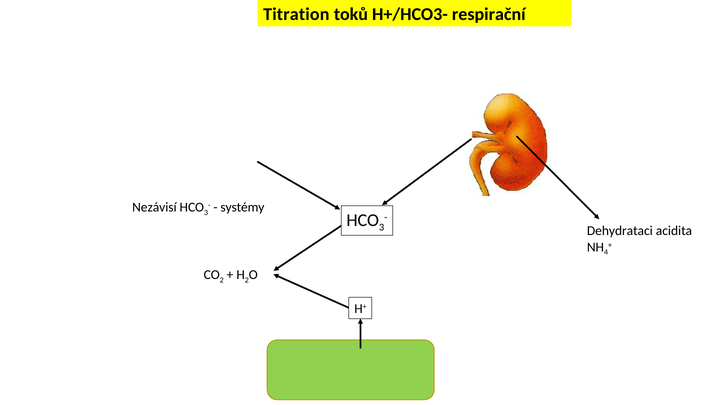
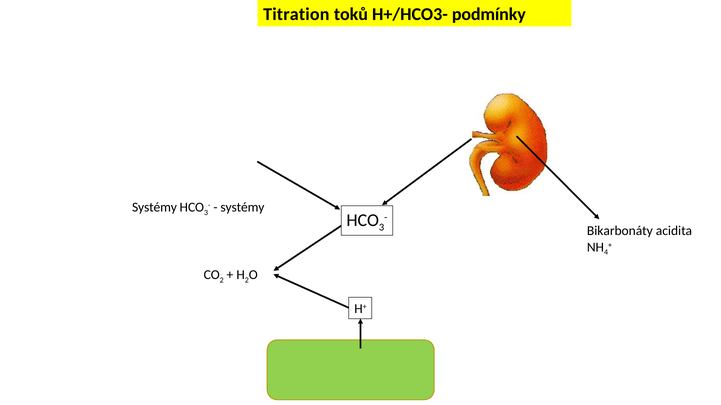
respirační: respirační -> podmínky (489, 14)
Nezávisí: Nezávisí -> Systémy (154, 208)
Dehydrataci: Dehydrataci -> Bikarbonáty (620, 231)
